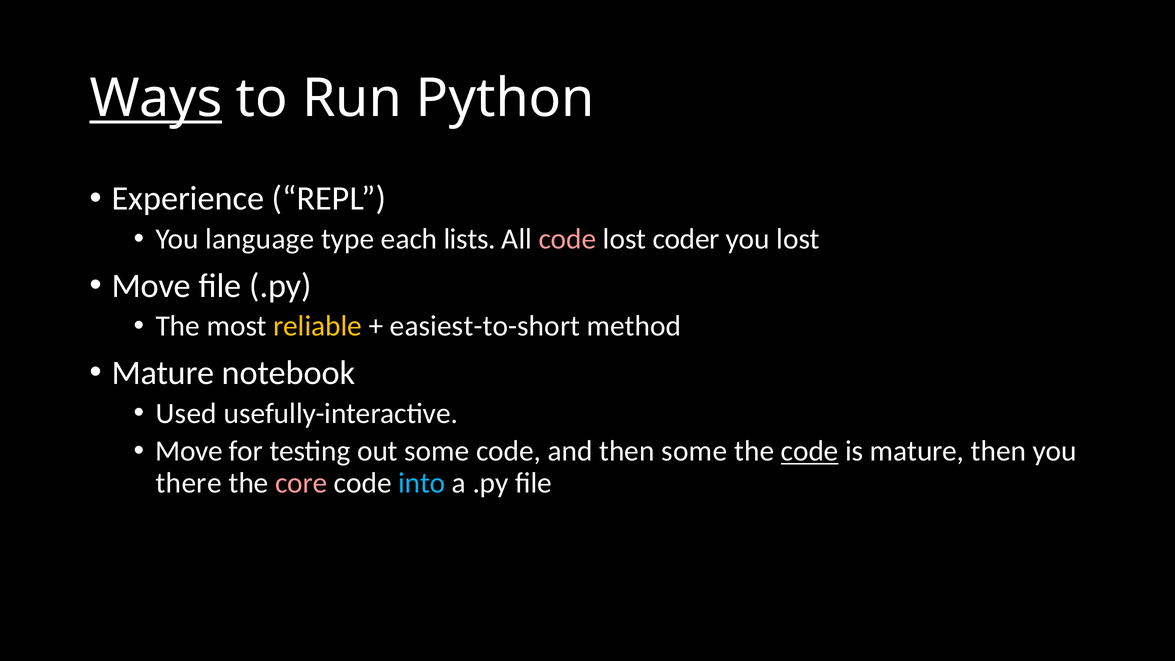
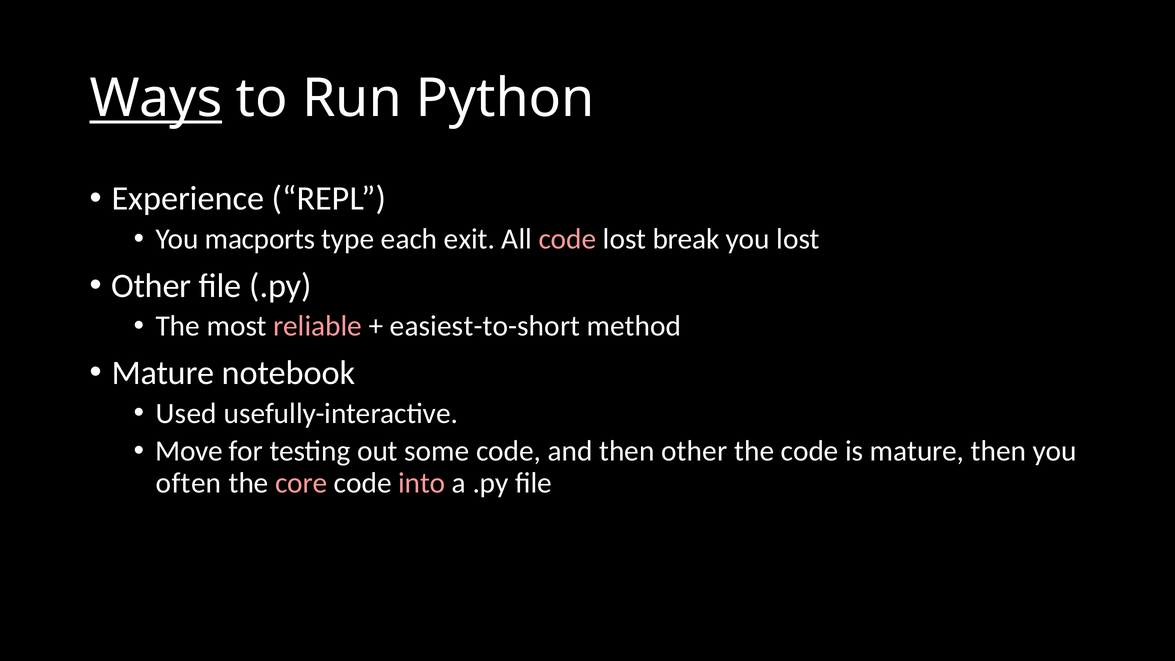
language: language -> macports (260, 239)
lists: lists -> exit (469, 239)
coder: coder -> break (686, 239)
Move: Move -> Other (151, 286)
reliable colour: yellow -> pink (318, 326)
then some: some -> other (694, 451)
code underline: present -> none (810, 451)
there: there -> often (189, 483)
into colour: light blue -> pink (422, 483)
